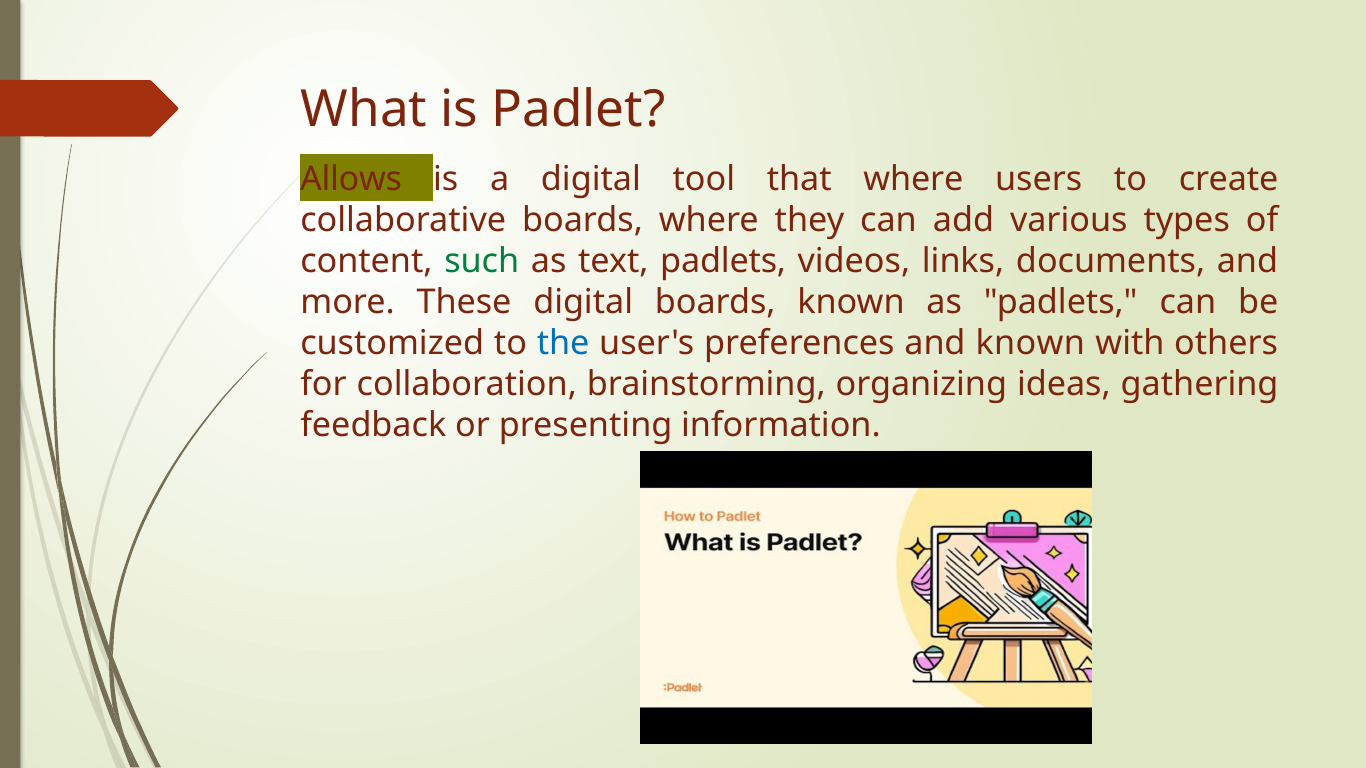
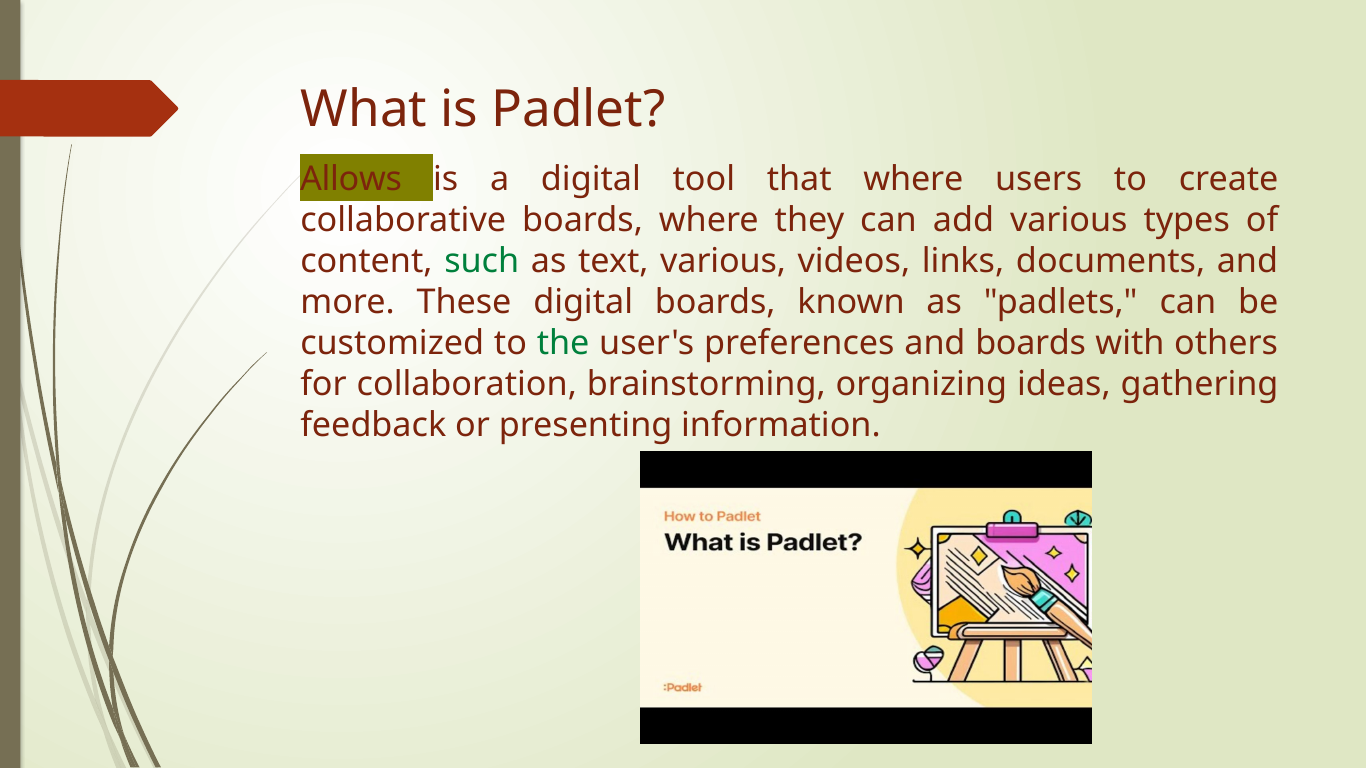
text padlets: padlets -> various (723, 262)
the colour: blue -> green (563, 344)
and known: known -> boards (1031, 344)
